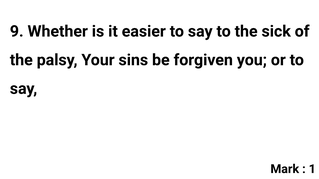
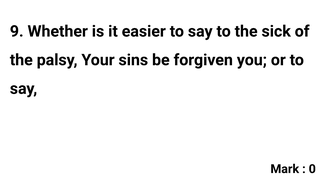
1: 1 -> 0 (312, 169)
